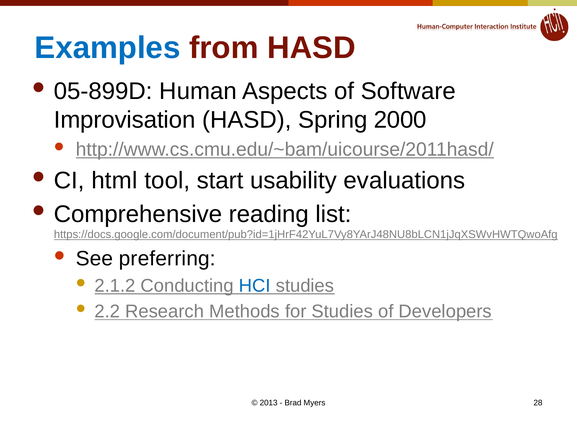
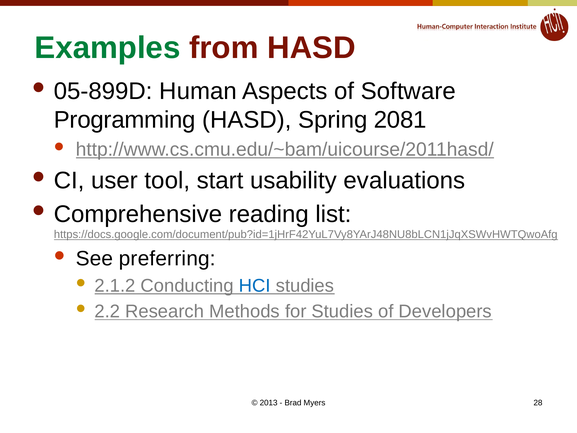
Examples colour: blue -> green (108, 48)
Improvisation: Improvisation -> Programming (125, 120)
2000: 2000 -> 2081 (400, 120)
html: html -> user (115, 181)
